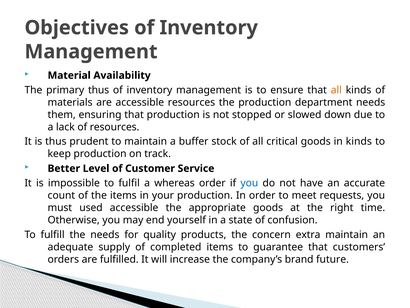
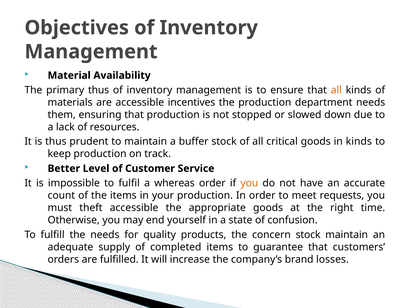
accessible resources: resources -> incentives (192, 102)
you colour: blue -> orange (249, 183)
used: used -> theft (91, 207)
concern extra: extra -> stock (308, 234)
future: future -> losses (332, 259)
